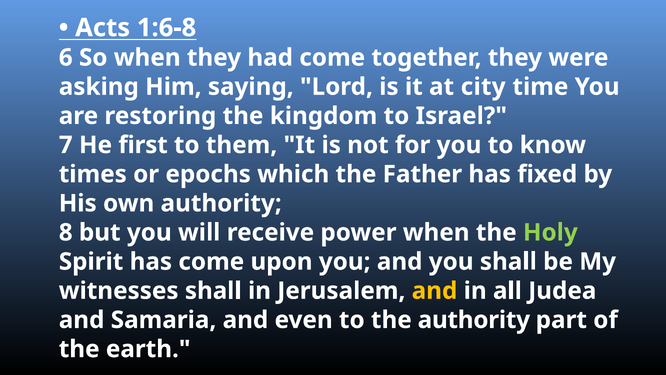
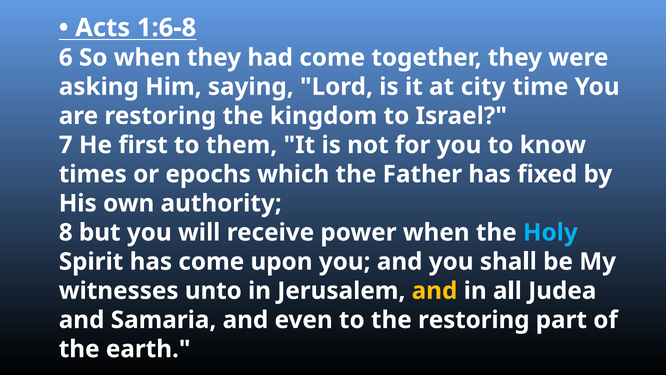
Holy colour: light green -> light blue (550, 232)
witnesses shall: shall -> unto (213, 291)
the authority: authority -> restoring (474, 320)
